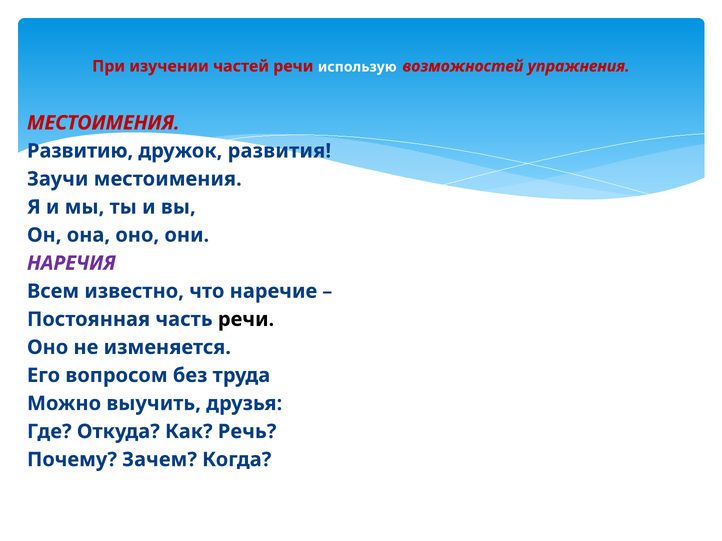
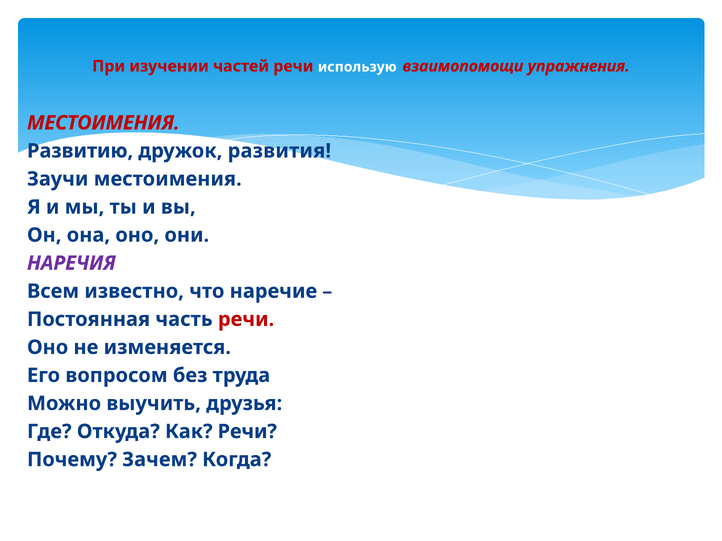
возможностей: возможностей -> взаимопомощи (463, 66)
речи colour: black -> red (246, 320)
Как Речь: Речь -> Речи (247, 432)
